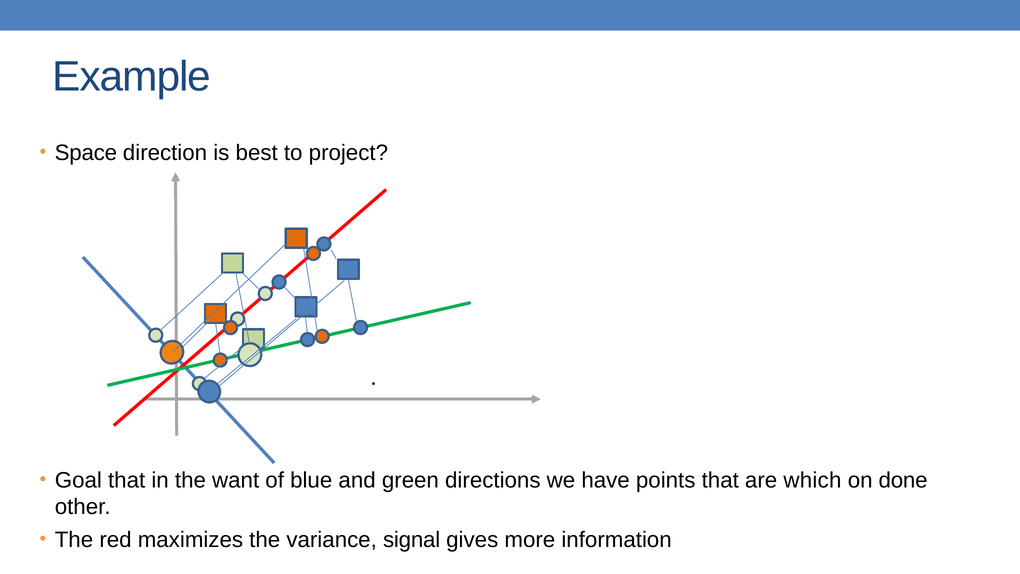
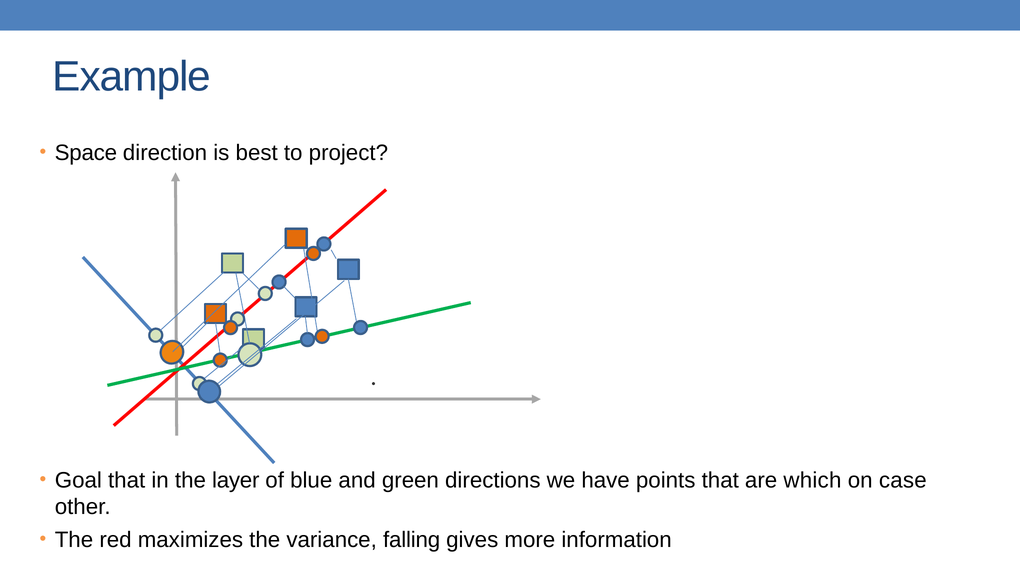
want: want -> layer (236, 480)
done: done -> case (903, 480)
signal: signal -> falling (412, 540)
